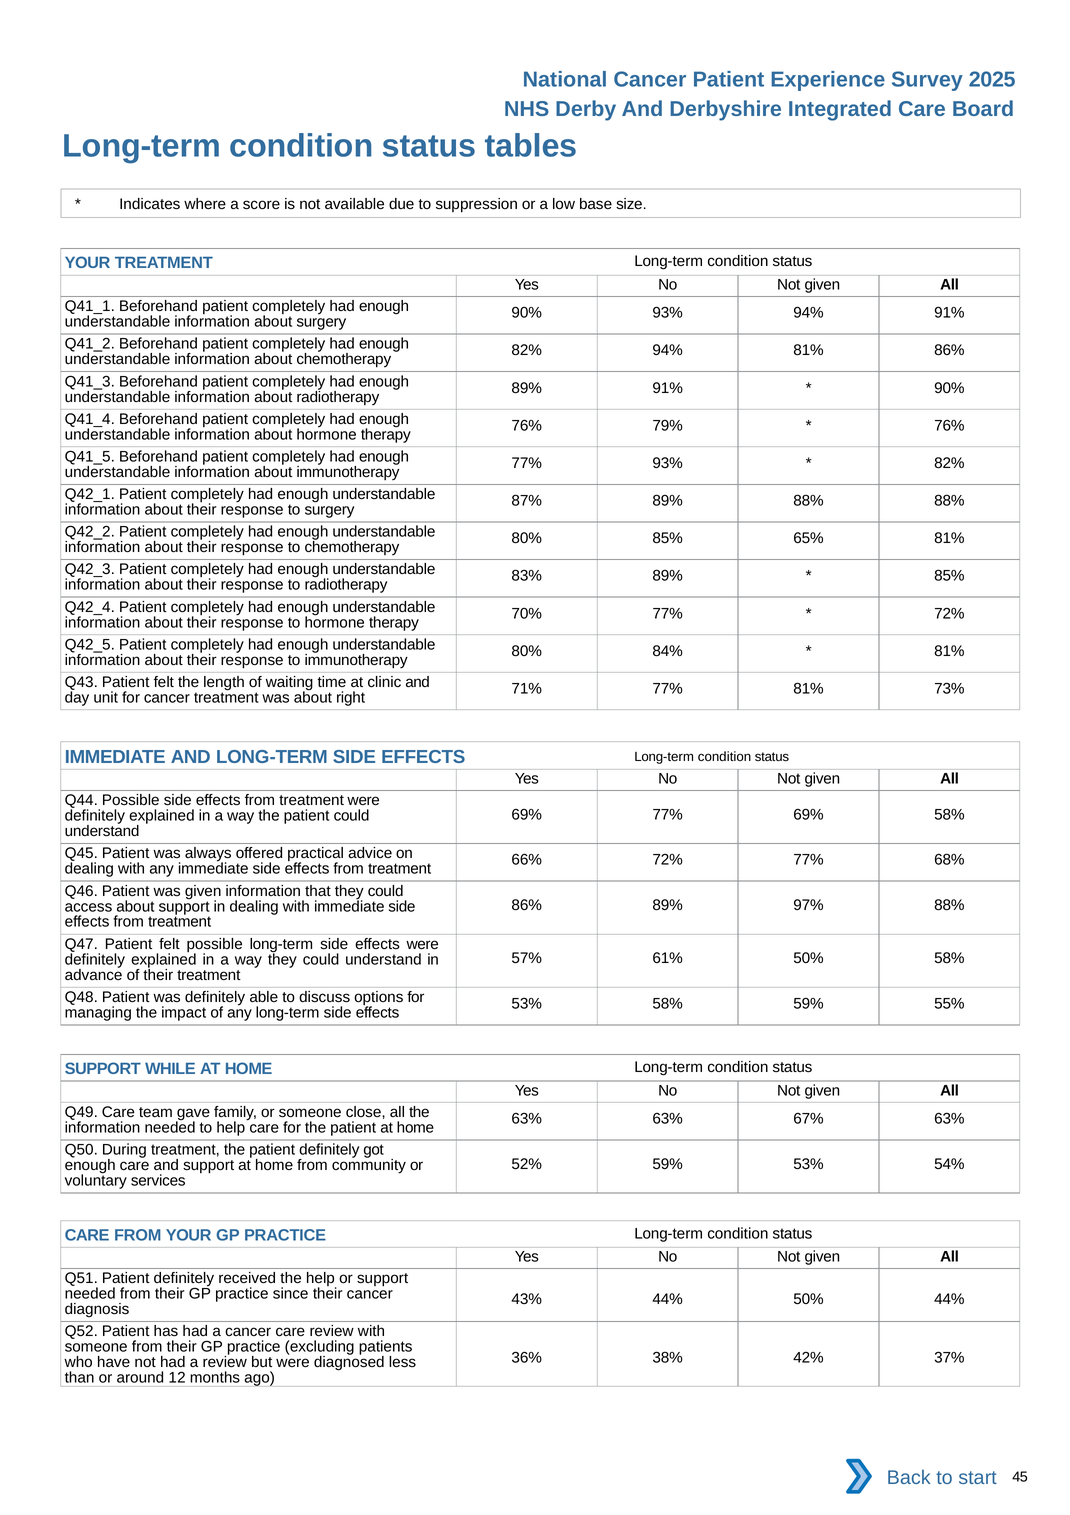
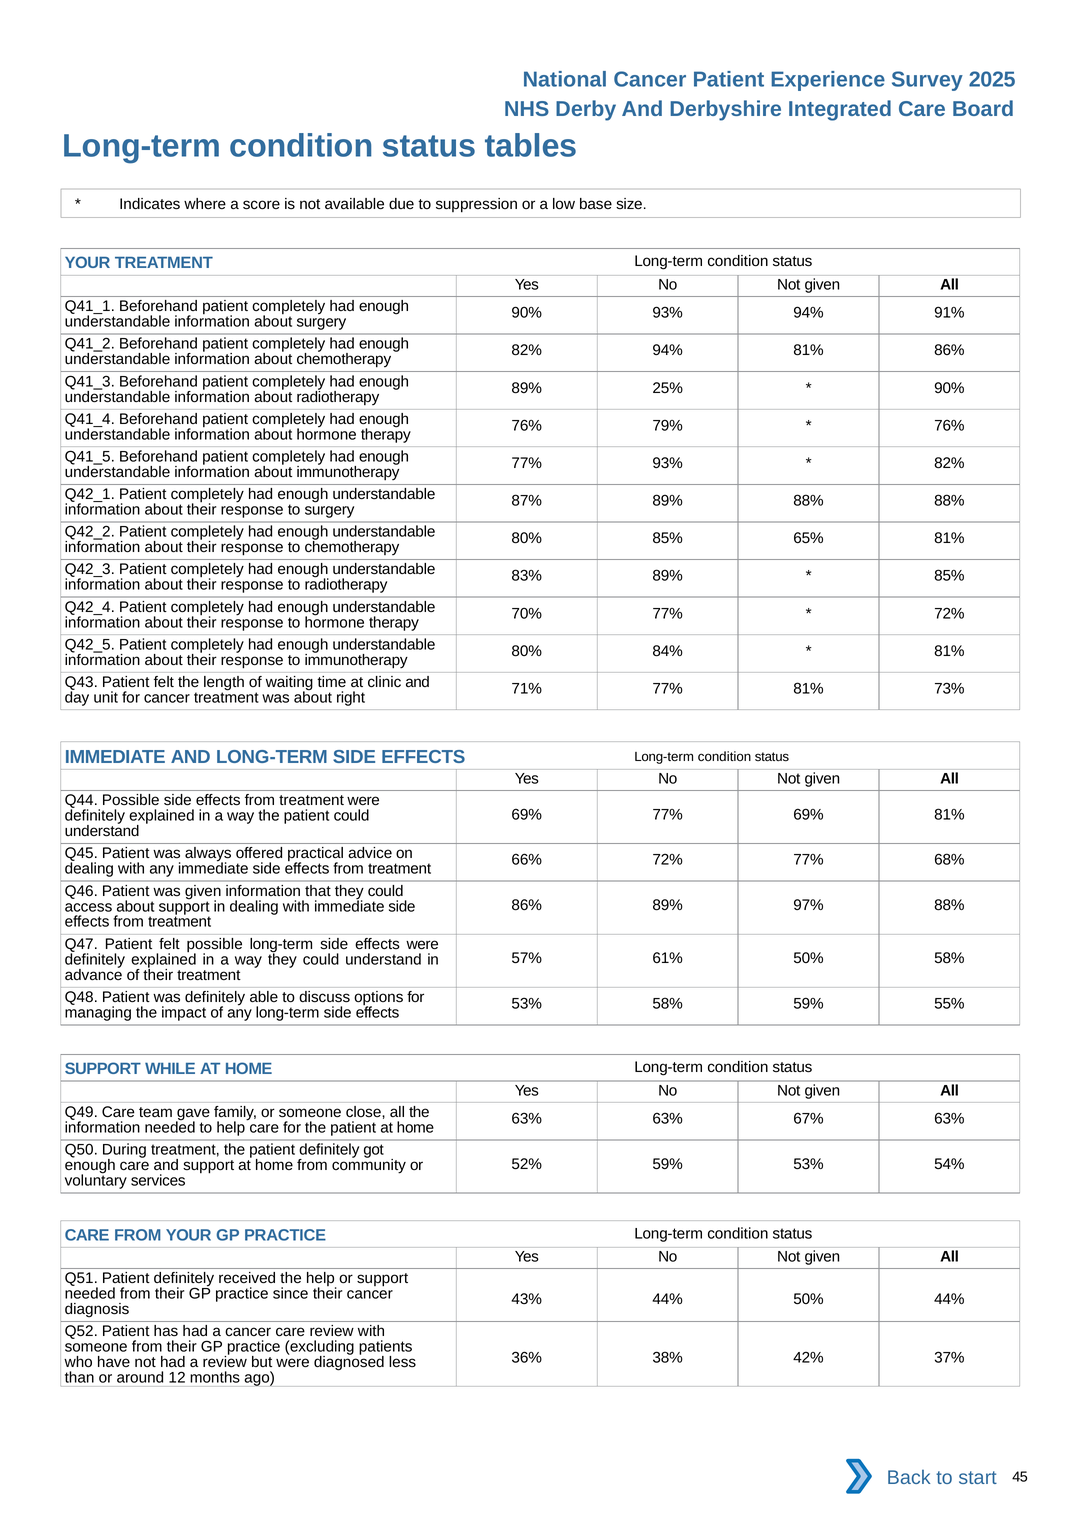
89% 91%: 91% -> 25% (668, 388)
69% 58%: 58% -> 81% (949, 814)
